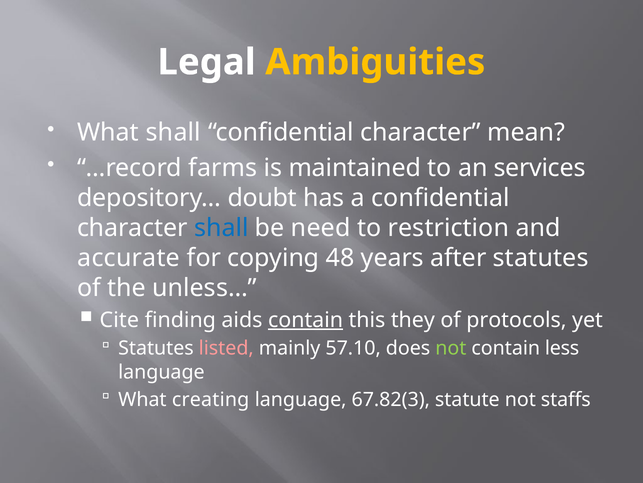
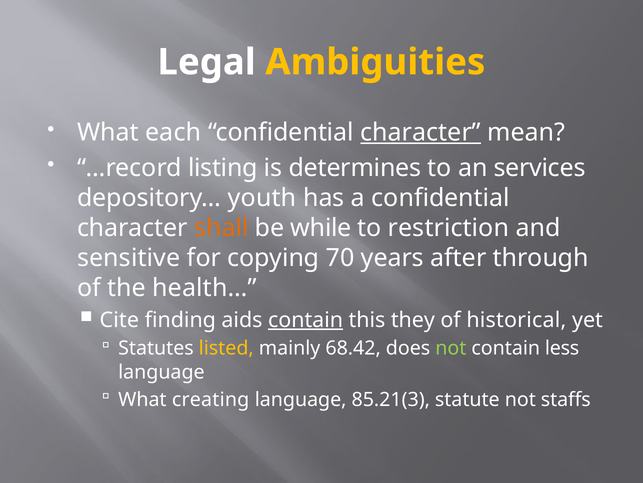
What shall: shall -> each (173, 132)
character underline: none -> present (421, 132)
farms: farms -> listing (223, 167)
maintained: maintained -> determines (355, 167)
doubt: doubt -> youth (262, 198)
shall colour: blue -> orange (221, 228)
need: need -> while (321, 228)
accurate: accurate -> sensitive (129, 258)
48: 48 -> 70 (340, 258)
after statutes: statutes -> through (541, 258)
unless…: unless… -> health… (204, 288)
protocols: protocols -> historical (516, 319)
listed colour: pink -> yellow (226, 348)
57.10: 57.10 -> 68.42 (353, 348)
67.82(3: 67.82(3 -> 85.21(3 (391, 399)
